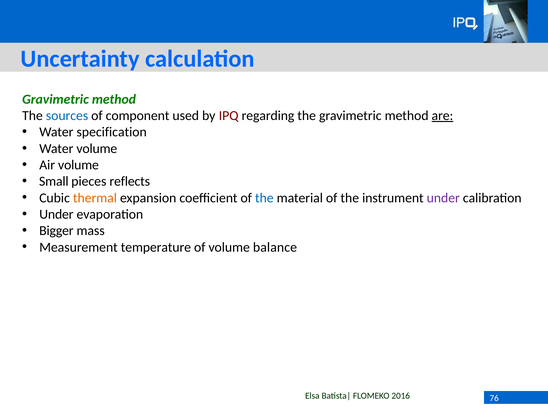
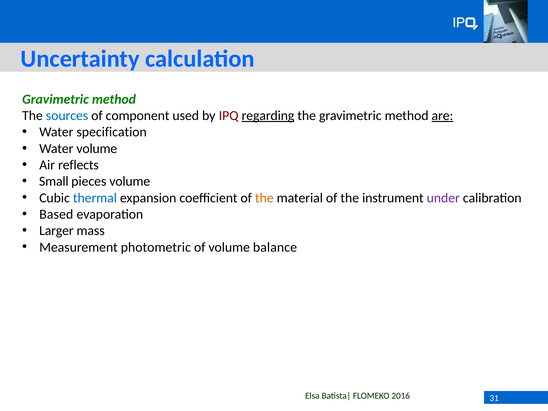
regarding underline: none -> present (268, 116)
Air volume: volume -> reflects (78, 165)
pieces reflects: reflects -> volume (130, 181)
thermal colour: orange -> blue (95, 198)
the colour: blue -> orange (264, 198)
Under: Under -> Based (56, 214)
Bigger: Bigger -> Larger (56, 231)
temperature: temperature -> photometric (156, 247)
76: 76 -> 31 (494, 398)
